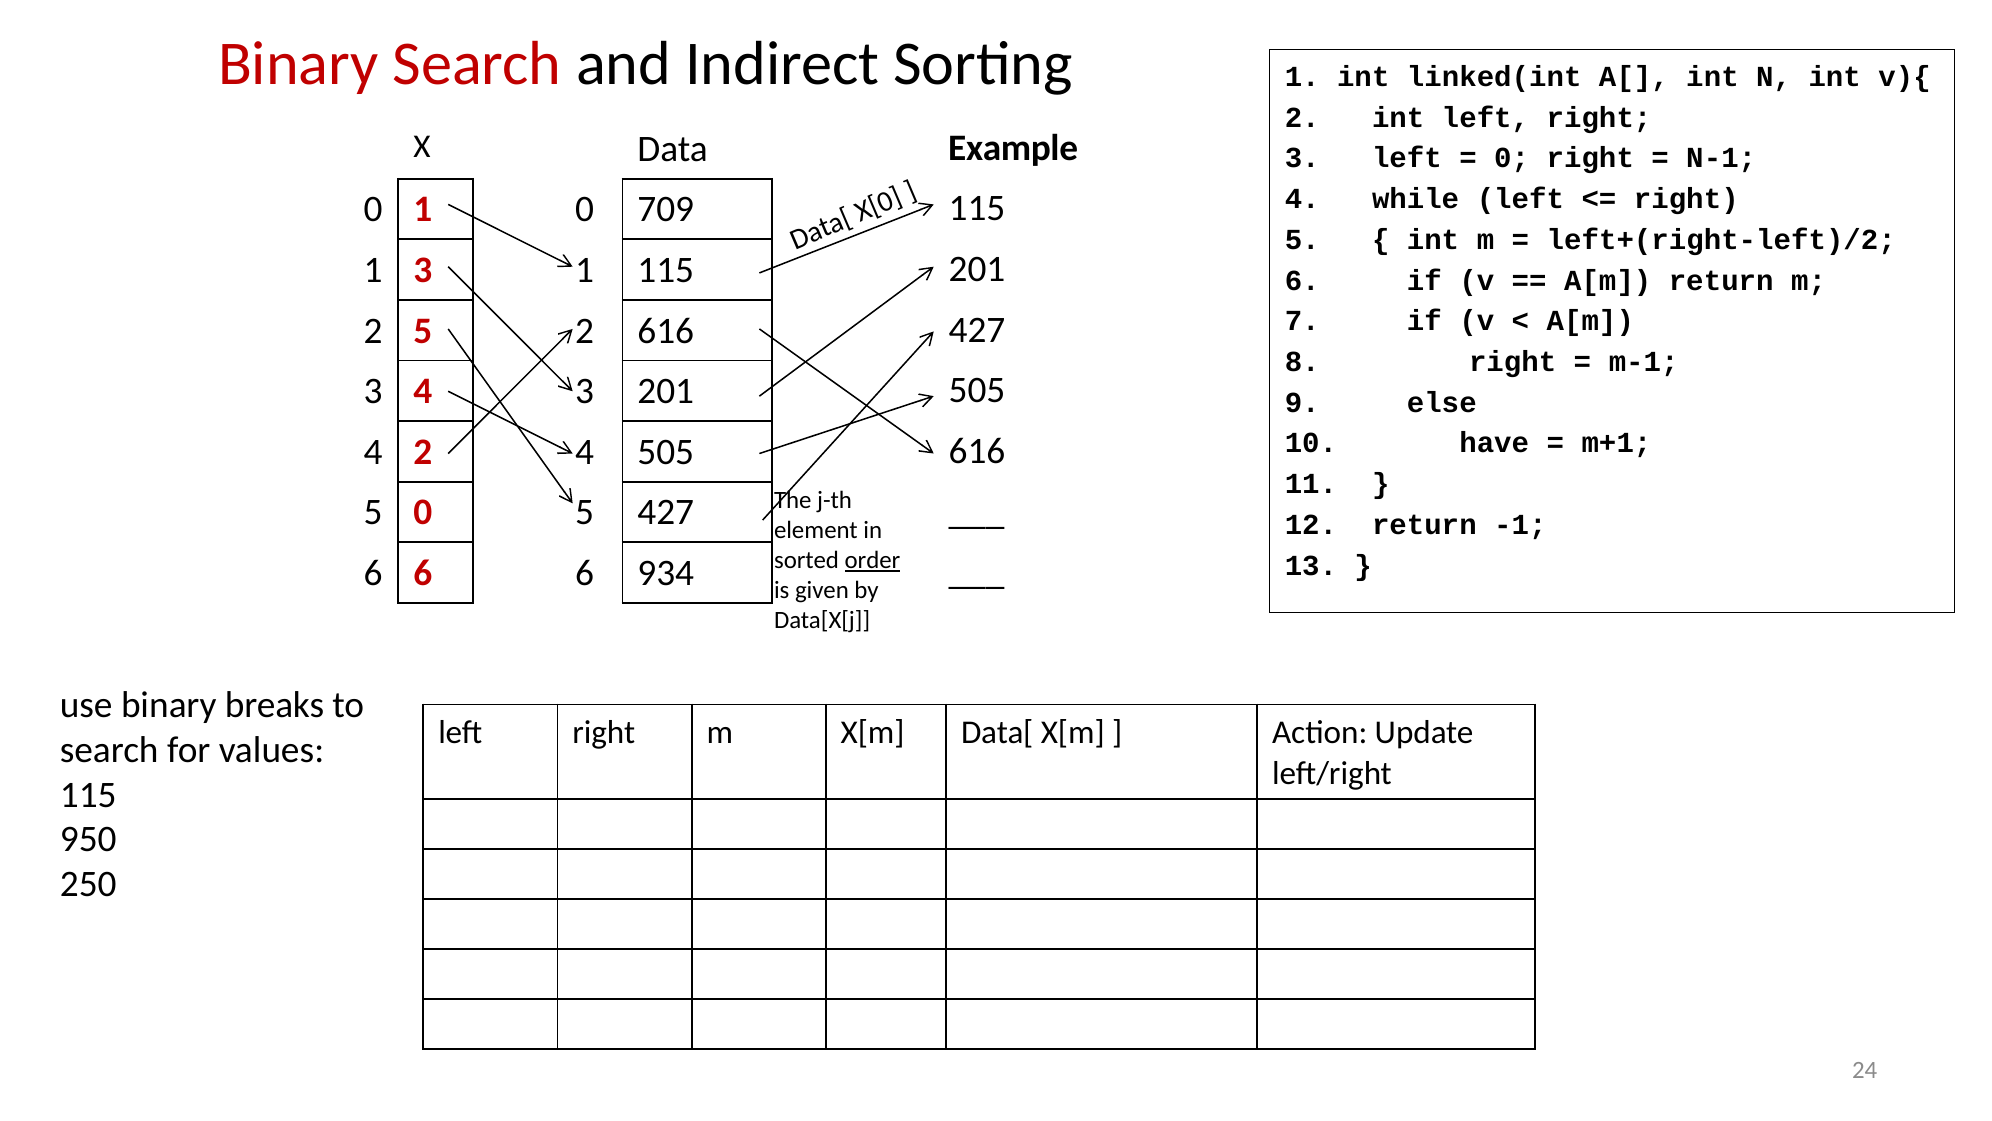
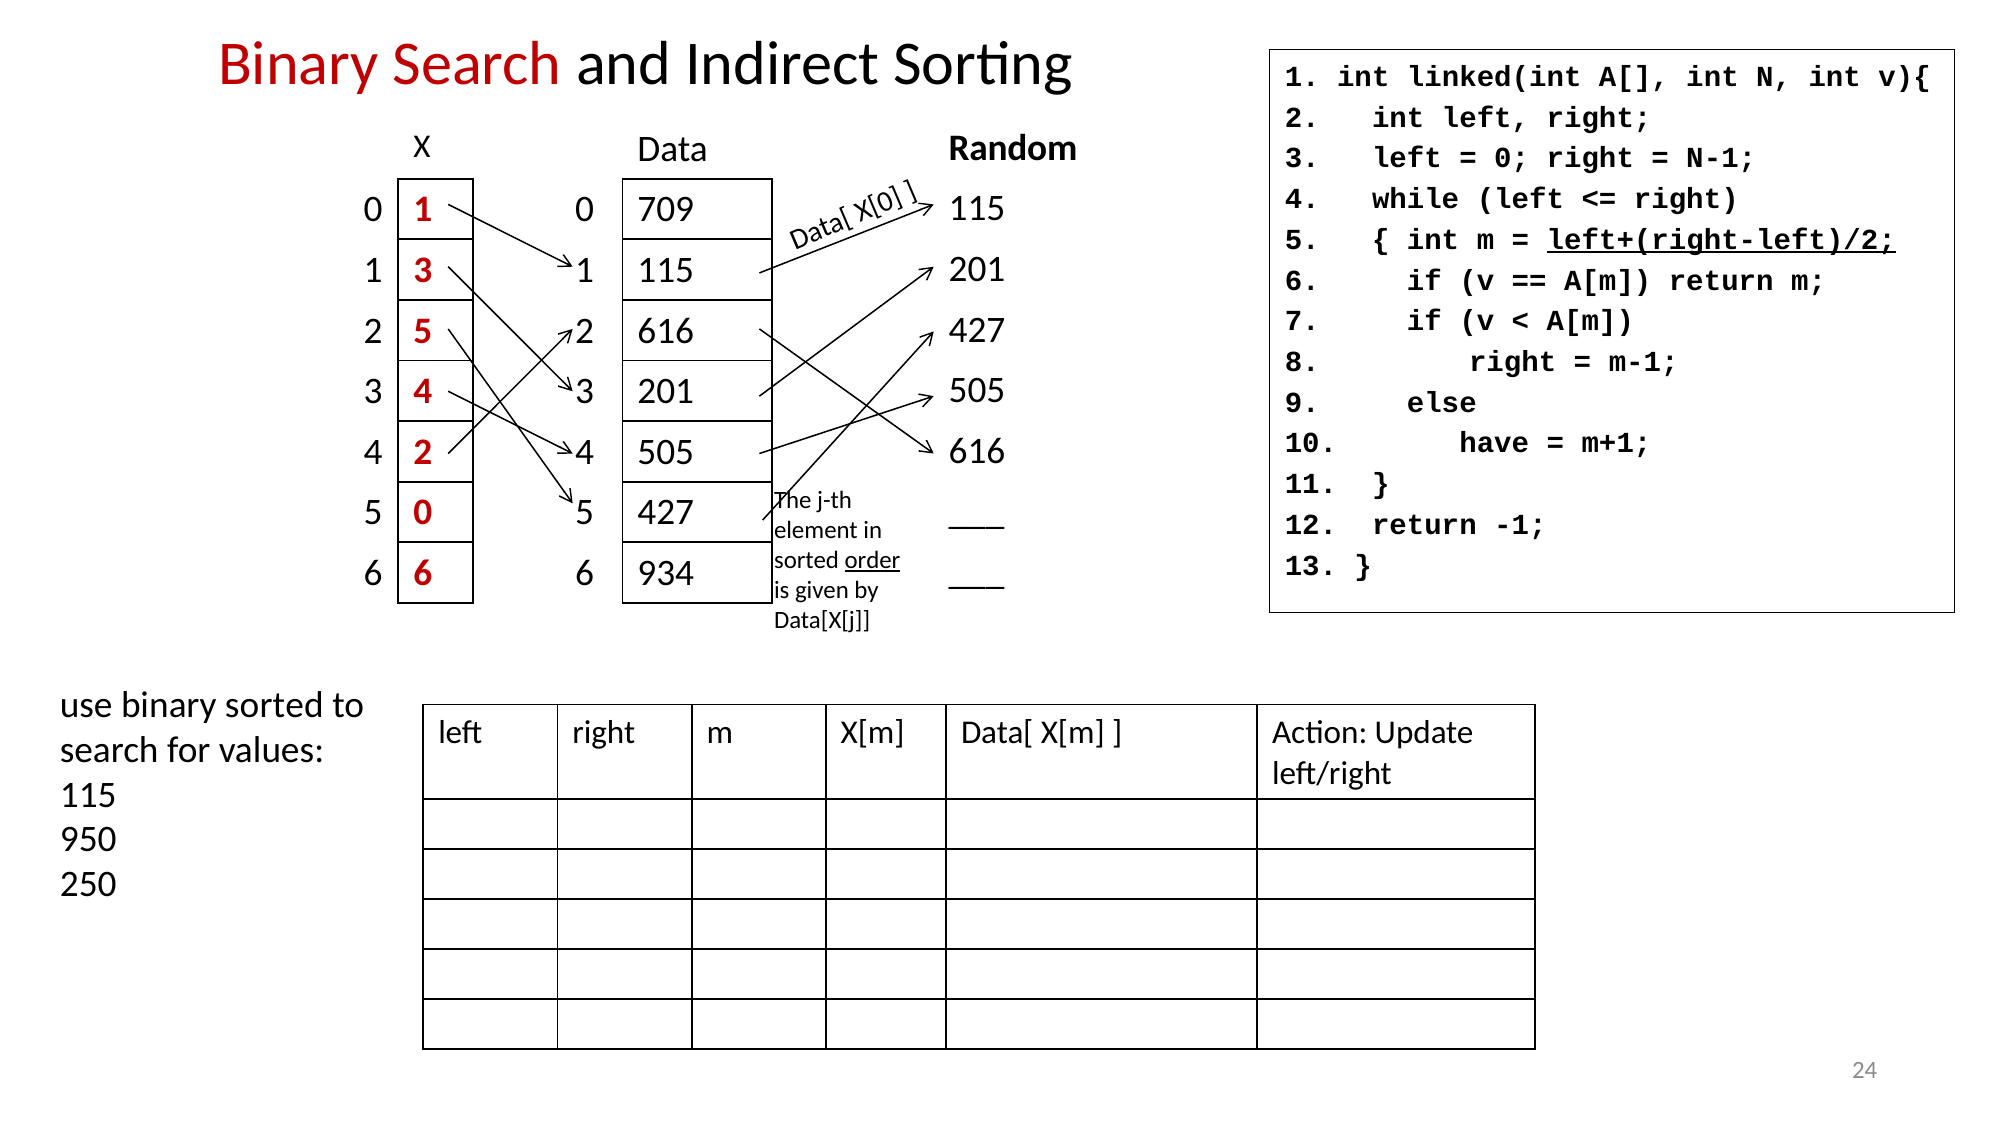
Example: Example -> Random (1013, 148)
left+(right-left)/2 underline: none -> present (1721, 240)
binary breaks: breaks -> sorted (274, 705)
